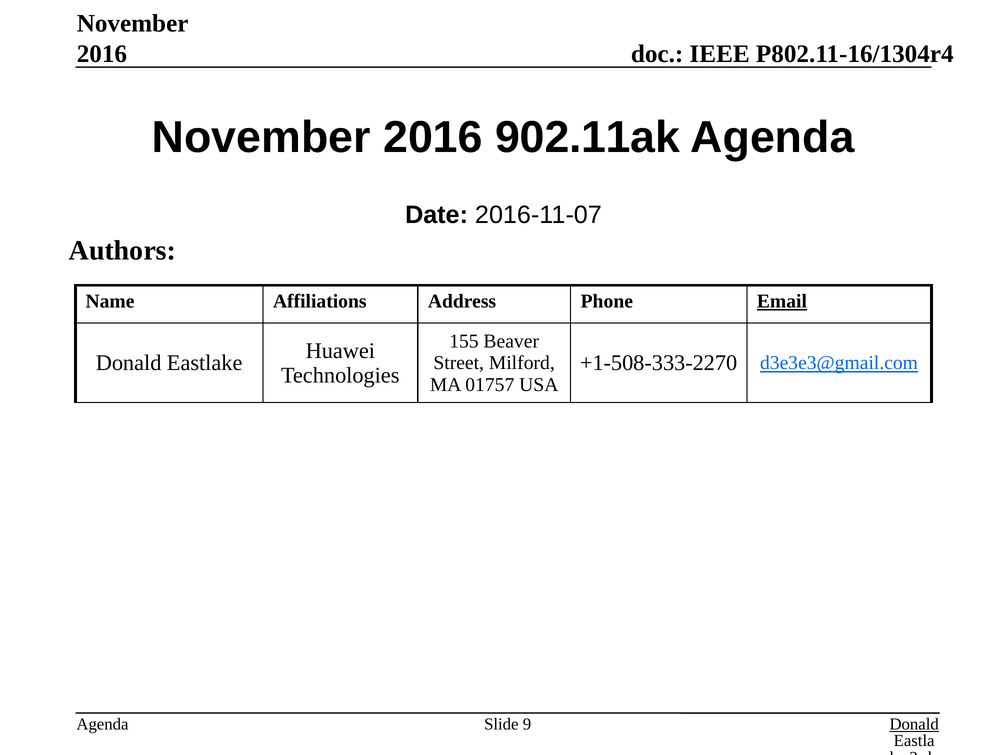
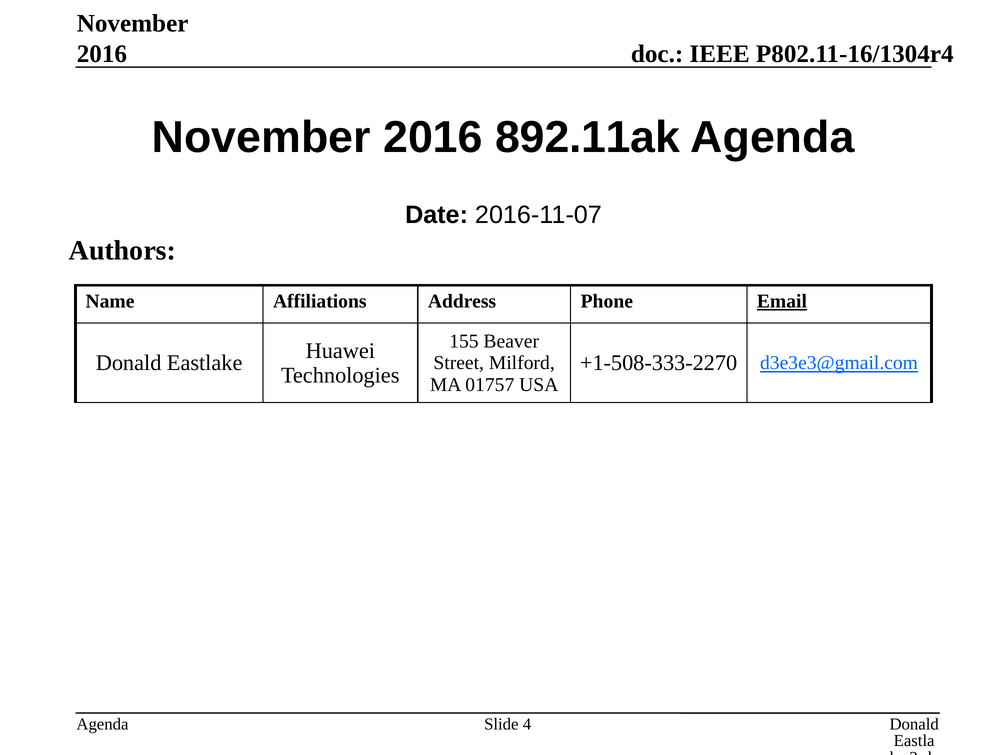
902.11ak: 902.11ak -> 892.11ak (588, 137)
Donald underline: present -> none (914, 724)
9: 9 -> 4 (527, 724)
